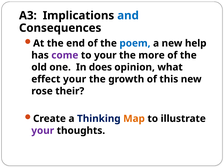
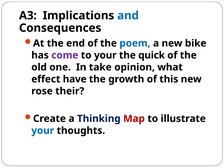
help: help -> bike (196, 43)
more: more -> quick (152, 55)
does: does -> take (100, 67)
effect your: your -> have (75, 79)
Map colour: orange -> red (134, 119)
your colour: purple -> blue (43, 131)
